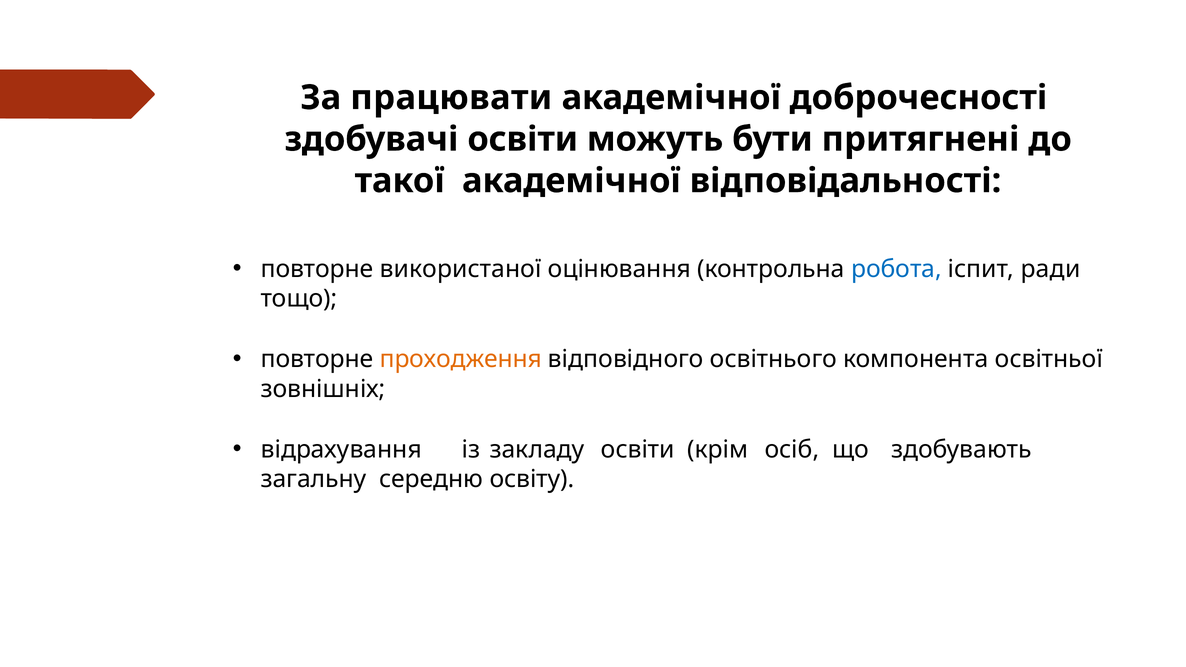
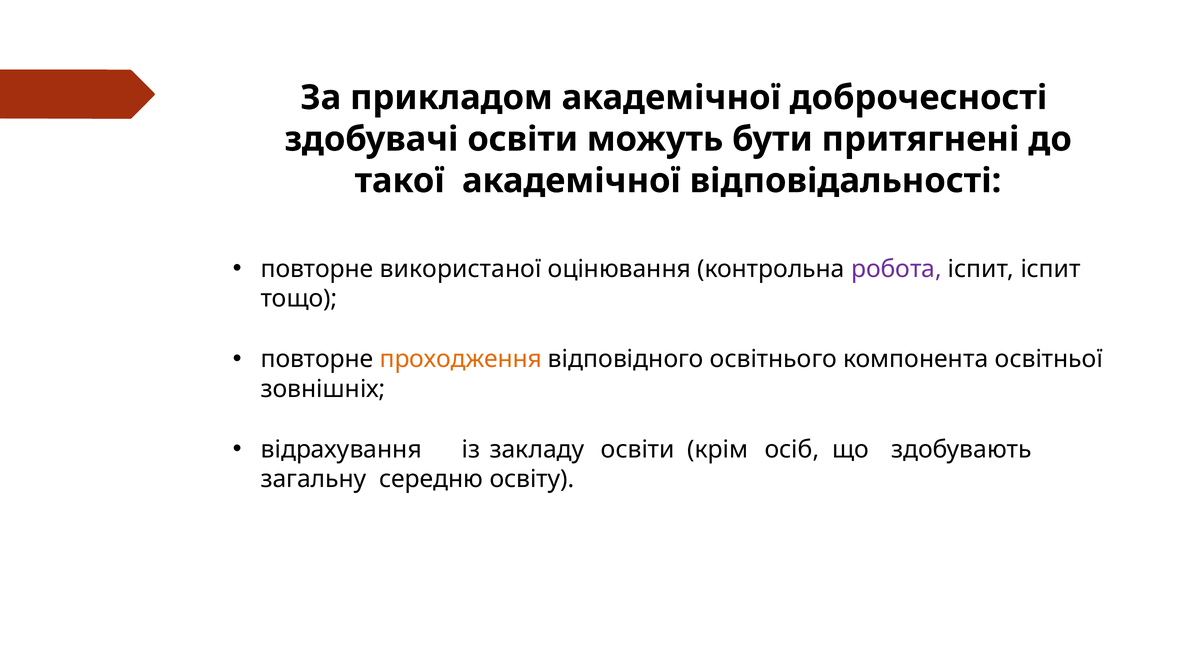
працювати: працювати -> прикладом (451, 98)
робота colour: blue -> purple (896, 269)
іспит ради: ради -> іспит (1051, 269)
